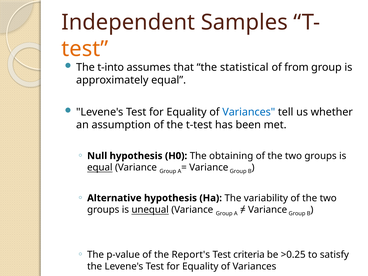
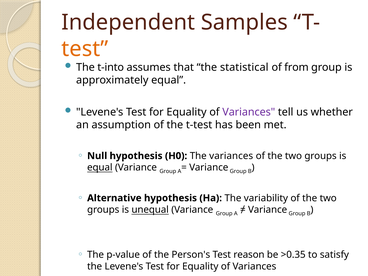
Variances colour: blue -> purple (249, 112)
The obtaining: obtaining -> variances (231, 156)
Report's: Report's -> Person's (191, 255)
criteria: criteria -> reason (249, 255)
>0.25: >0.25 -> >0.35 (293, 255)
